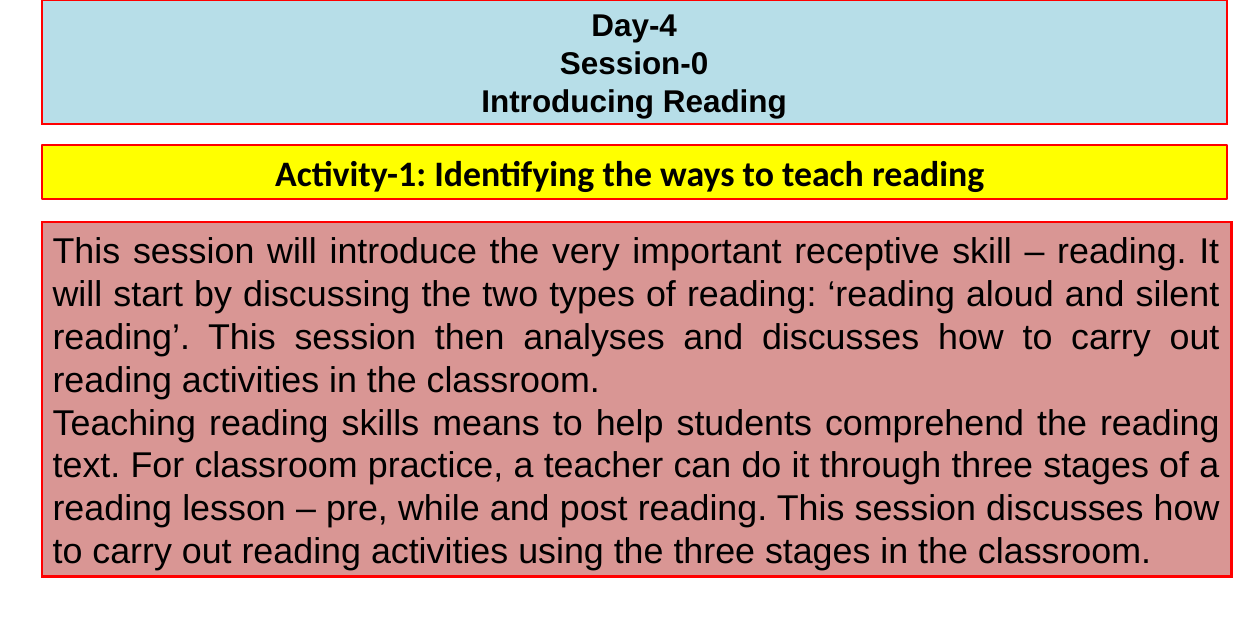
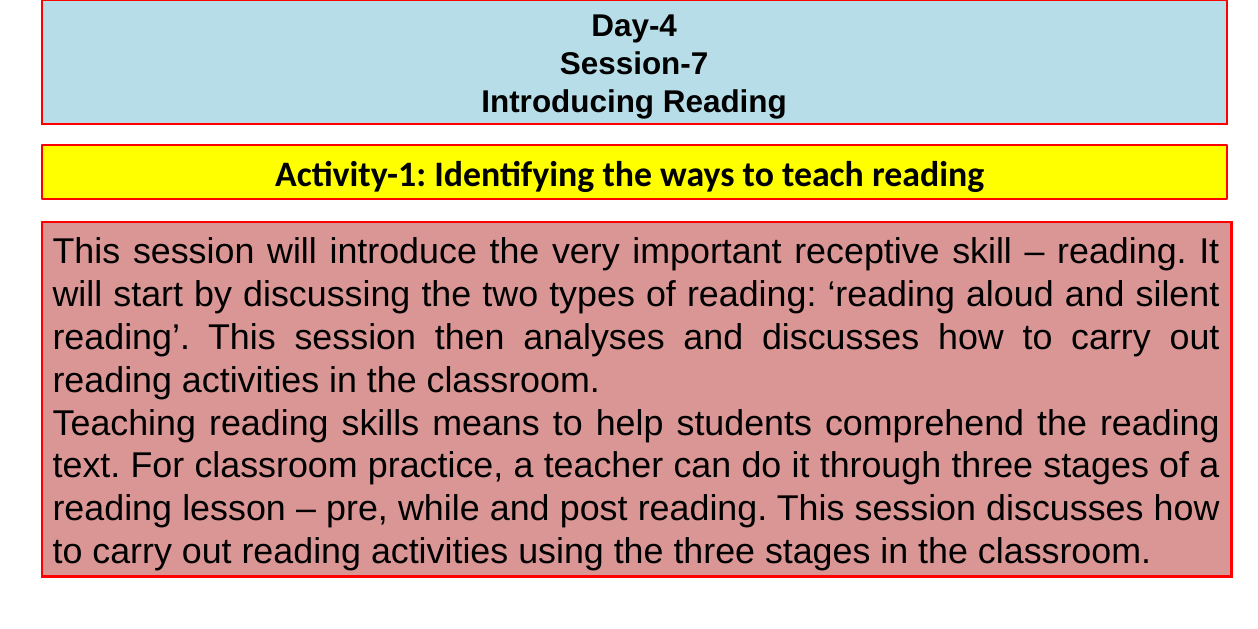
Session-0: Session-0 -> Session-7 (634, 64)
